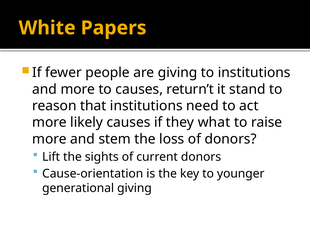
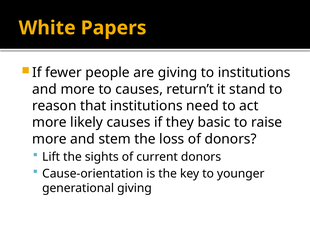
what: what -> basic (214, 122)
